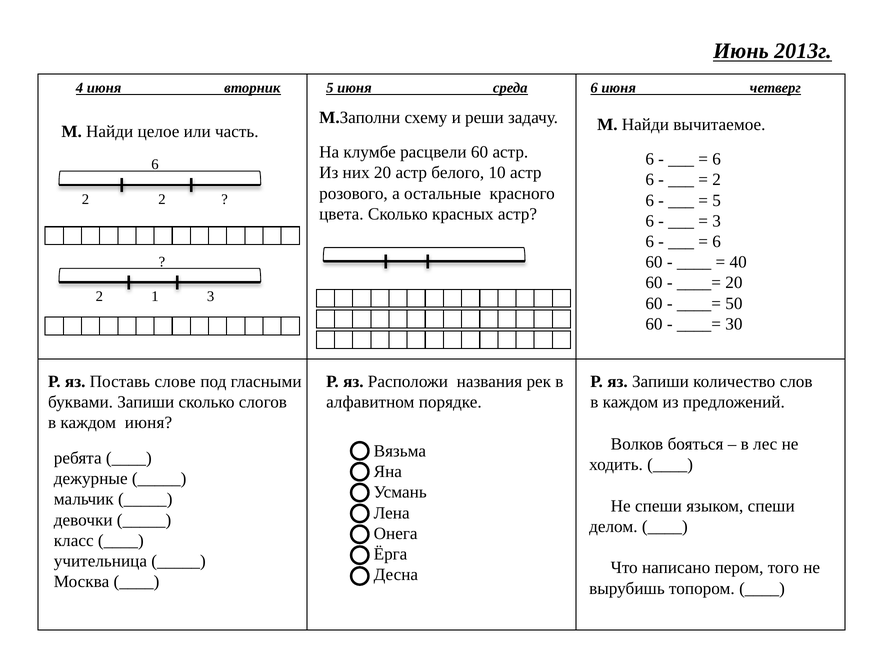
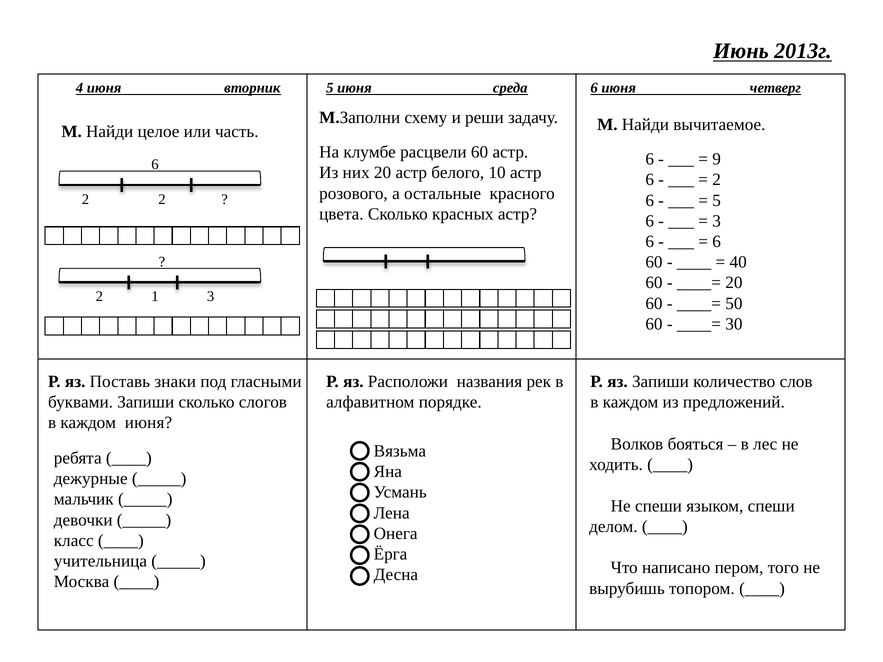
6: 6 -> 9 (717, 159)
слове: слове -> знаки (175, 382)
